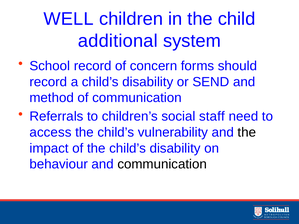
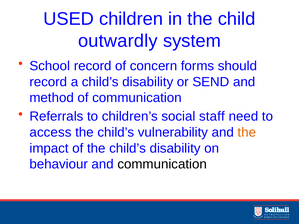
WELL: WELL -> USED (69, 19)
additional: additional -> outwardly (118, 41)
the colour: black -> orange (247, 132)
